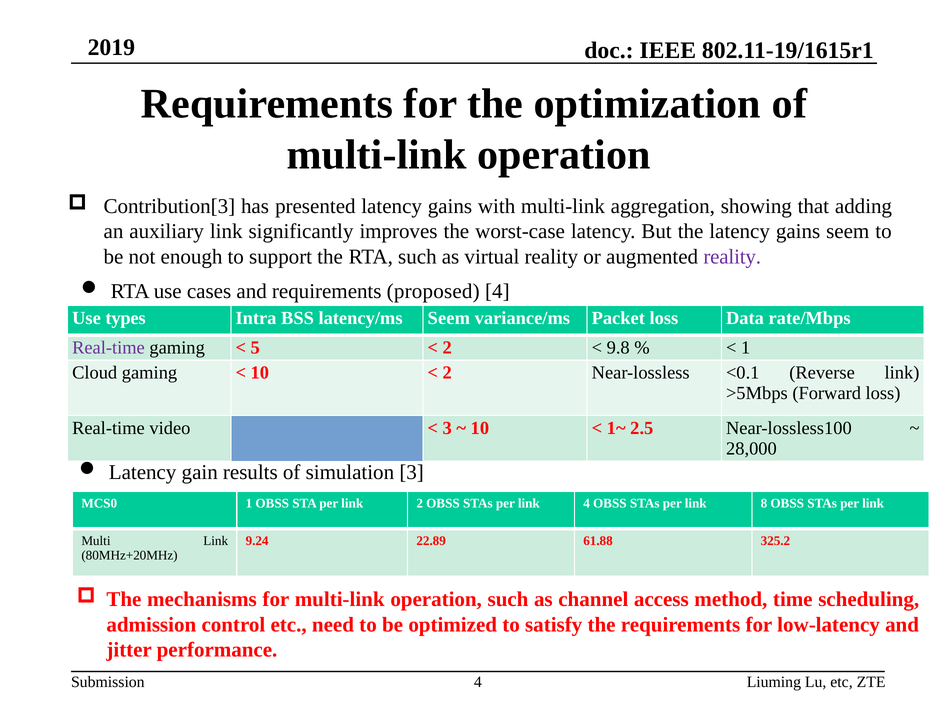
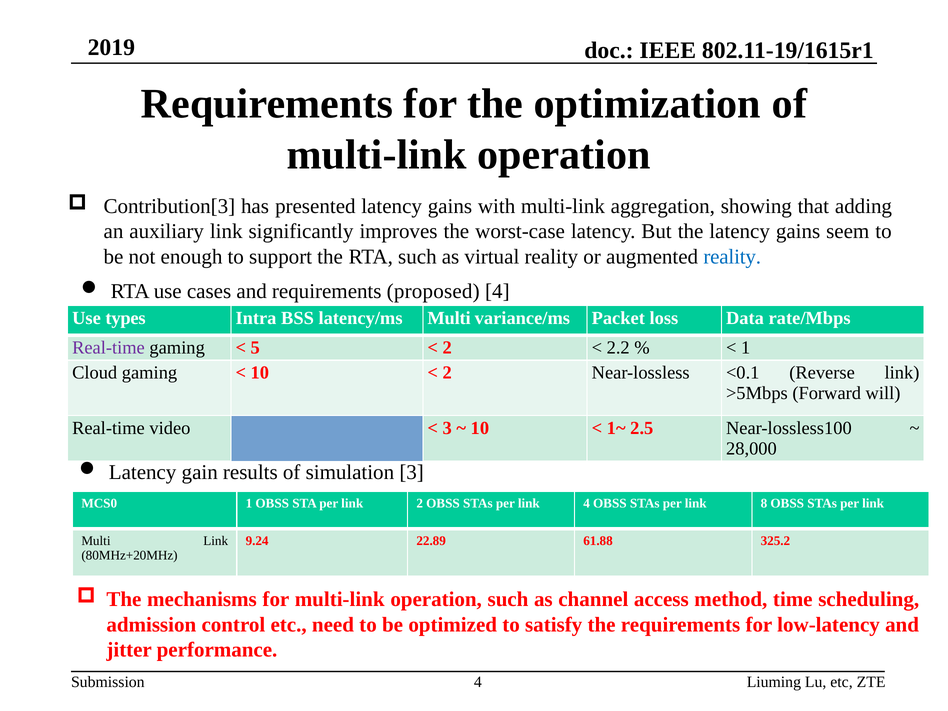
reality colour: purple -> blue (732, 257)
latency/ms Seem: Seem -> Multi (449, 318)
9.8: 9.8 -> 2.2 (618, 348)
Forward loss: loss -> will (883, 393)
